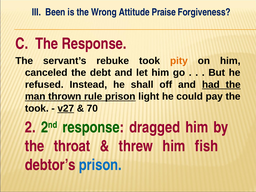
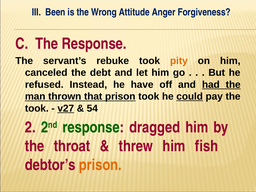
Praise: Praise -> Anger (164, 12)
shall: shall -> have (142, 85)
rule: rule -> that (93, 96)
prison light: light -> took (149, 96)
could underline: none -> present (190, 96)
70: 70 -> 54 (92, 108)
prison colour: blue -> orange (100, 165)
